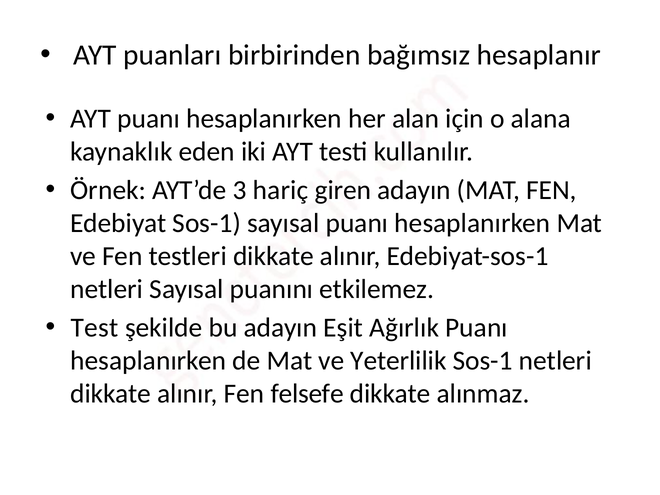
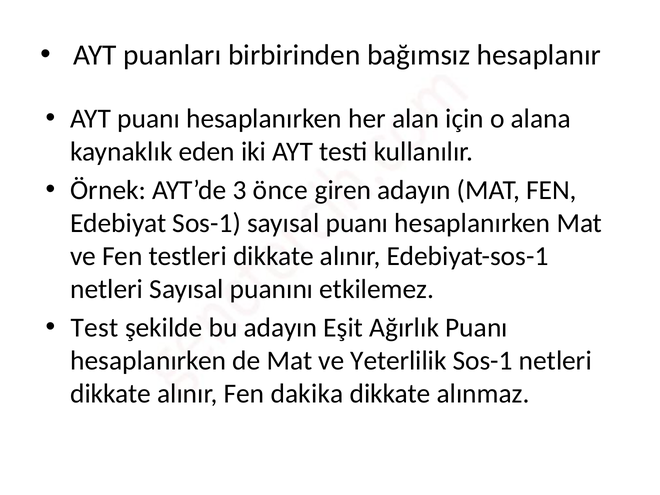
hariç: hariç -> önce (280, 190)
felsefe: felsefe -> dakika (307, 394)
